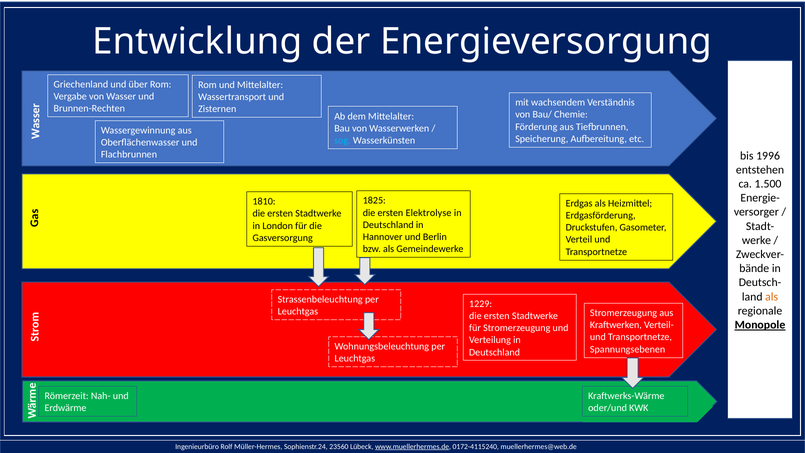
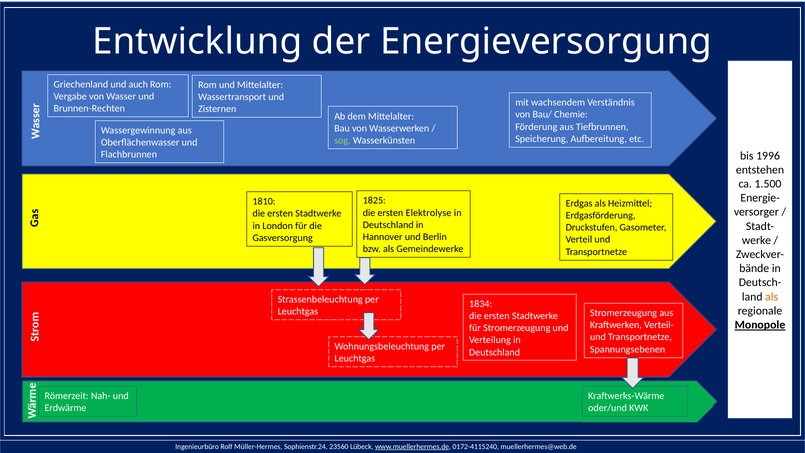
über: über -> auch (138, 84)
sog colour: light blue -> light green (342, 140)
1229: 1229 -> 1834 (481, 304)
